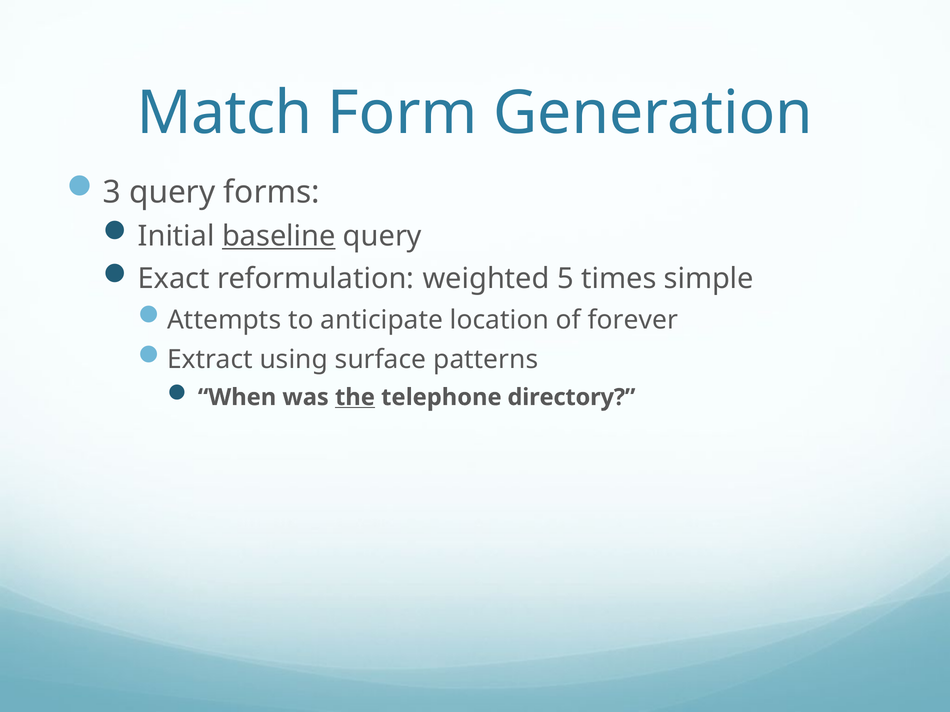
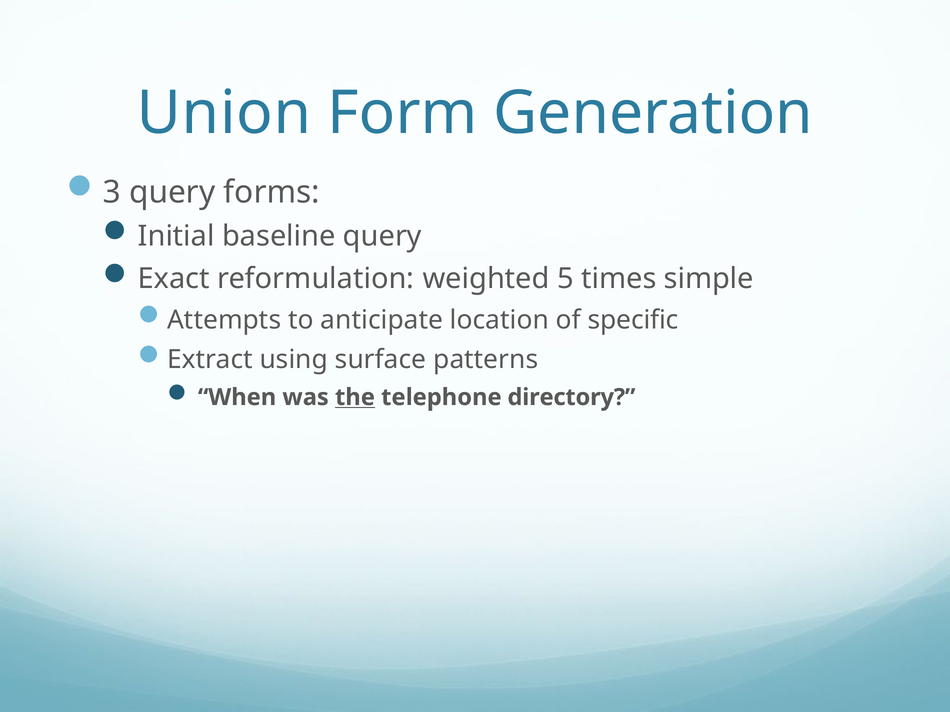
Match: Match -> Union (224, 113)
baseline underline: present -> none (279, 236)
forever: forever -> specific (633, 320)
